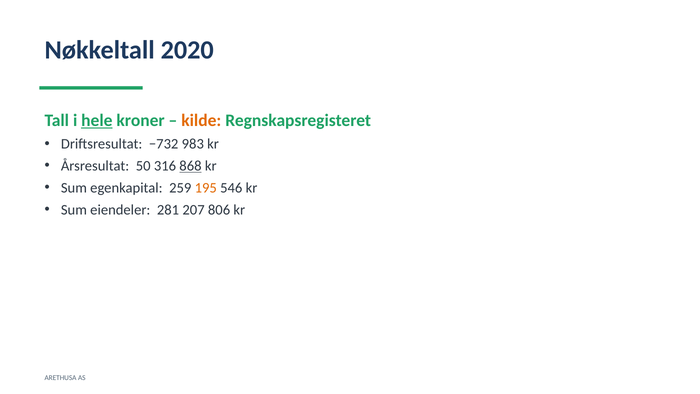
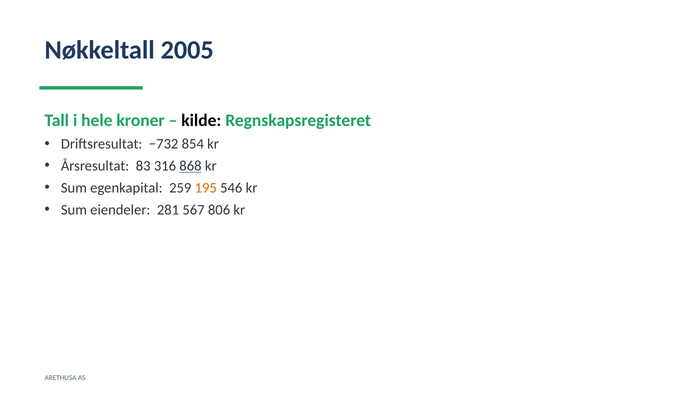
2020: 2020 -> 2005 (187, 50)
hele underline: present -> none (97, 121)
kilde colour: orange -> black (201, 121)
983: 983 -> 854 (193, 144)
50: 50 -> 83 (143, 166)
207: 207 -> 567 (194, 210)
